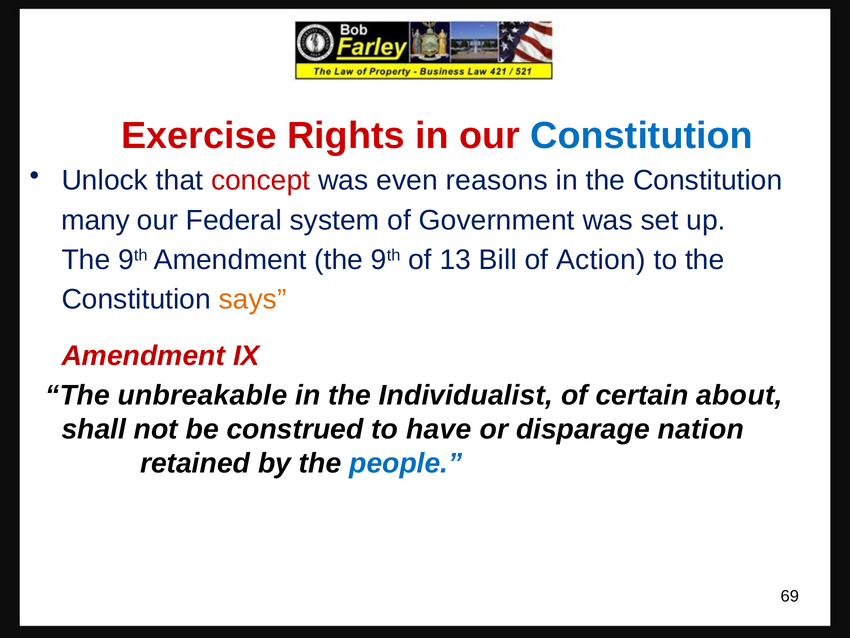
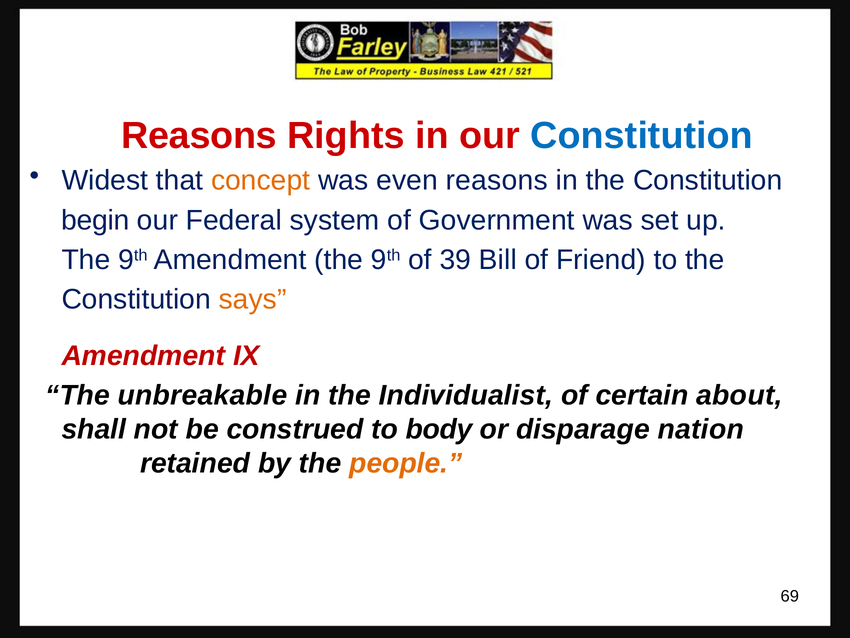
Exercise: Exercise -> Reasons (199, 136)
Unlock: Unlock -> Widest (105, 180)
concept colour: red -> orange (261, 180)
many: many -> begin (95, 220)
13: 13 -> 39 (455, 260)
Action: Action -> Friend (601, 260)
have: have -> body (439, 429)
people colour: blue -> orange (406, 463)
